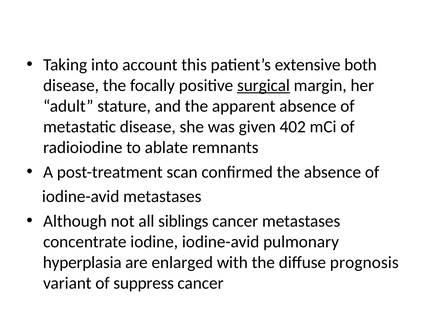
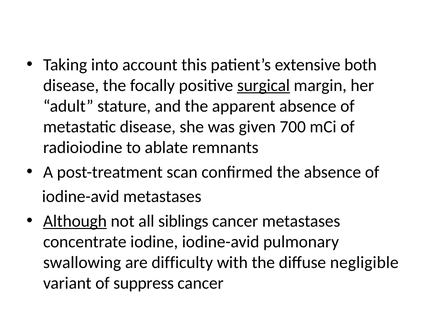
402: 402 -> 700 (293, 127)
Although underline: none -> present (75, 221)
hyperplasia: hyperplasia -> swallowing (82, 262)
enlarged: enlarged -> difficulty (182, 262)
prognosis: prognosis -> negligible (364, 262)
